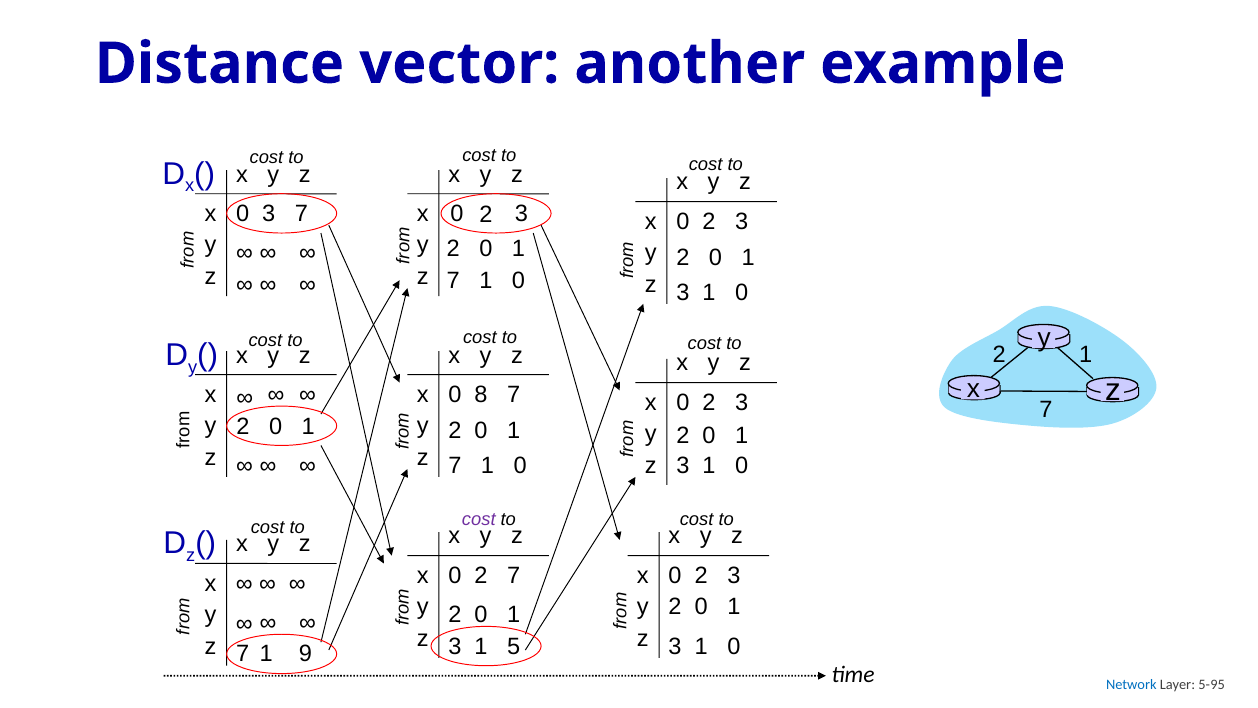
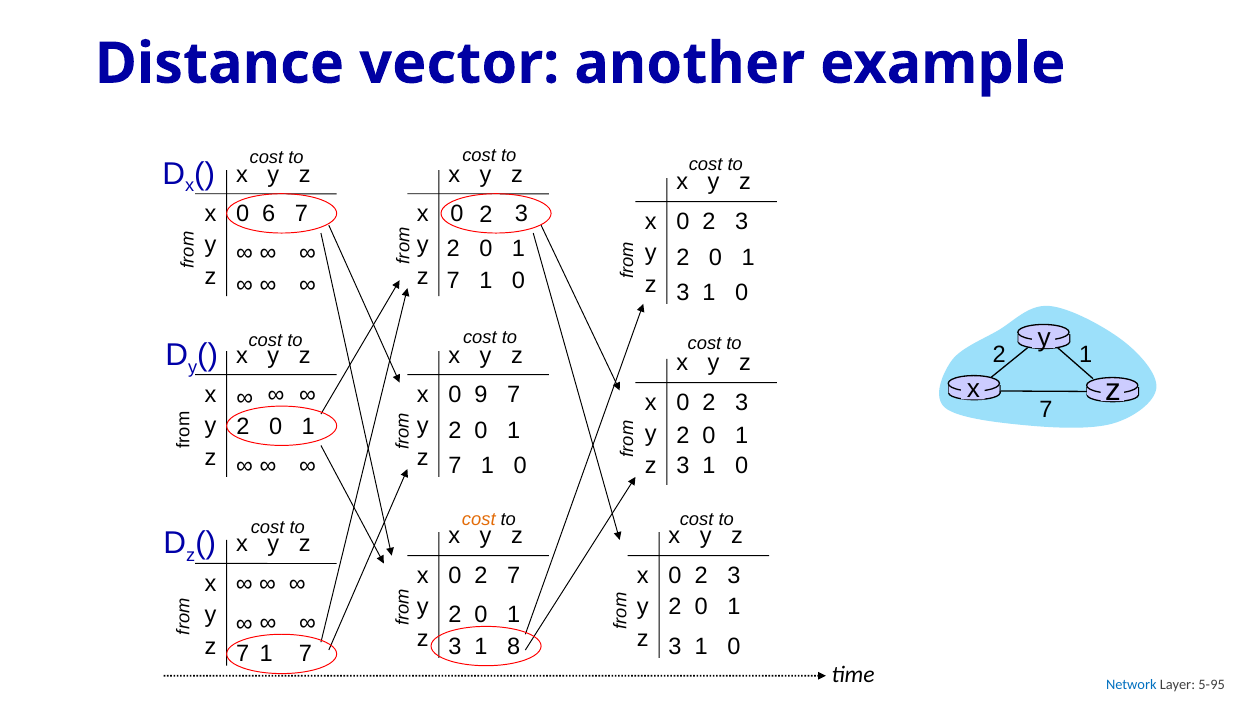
3: 3 -> 6 (269, 214)
8: 8 -> 9 (481, 394)
cost colour: purple -> orange (479, 519)
5: 5 -> 8 (514, 646)
7 1 9: 9 -> 7 (306, 654)
